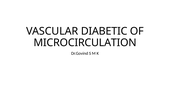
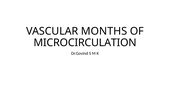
DIABETIC: DIABETIC -> MONTHS (104, 31)
